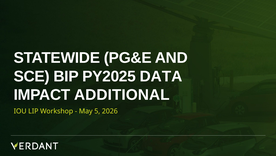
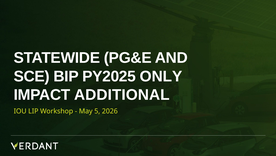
DATA: DATA -> ONLY (161, 76)
